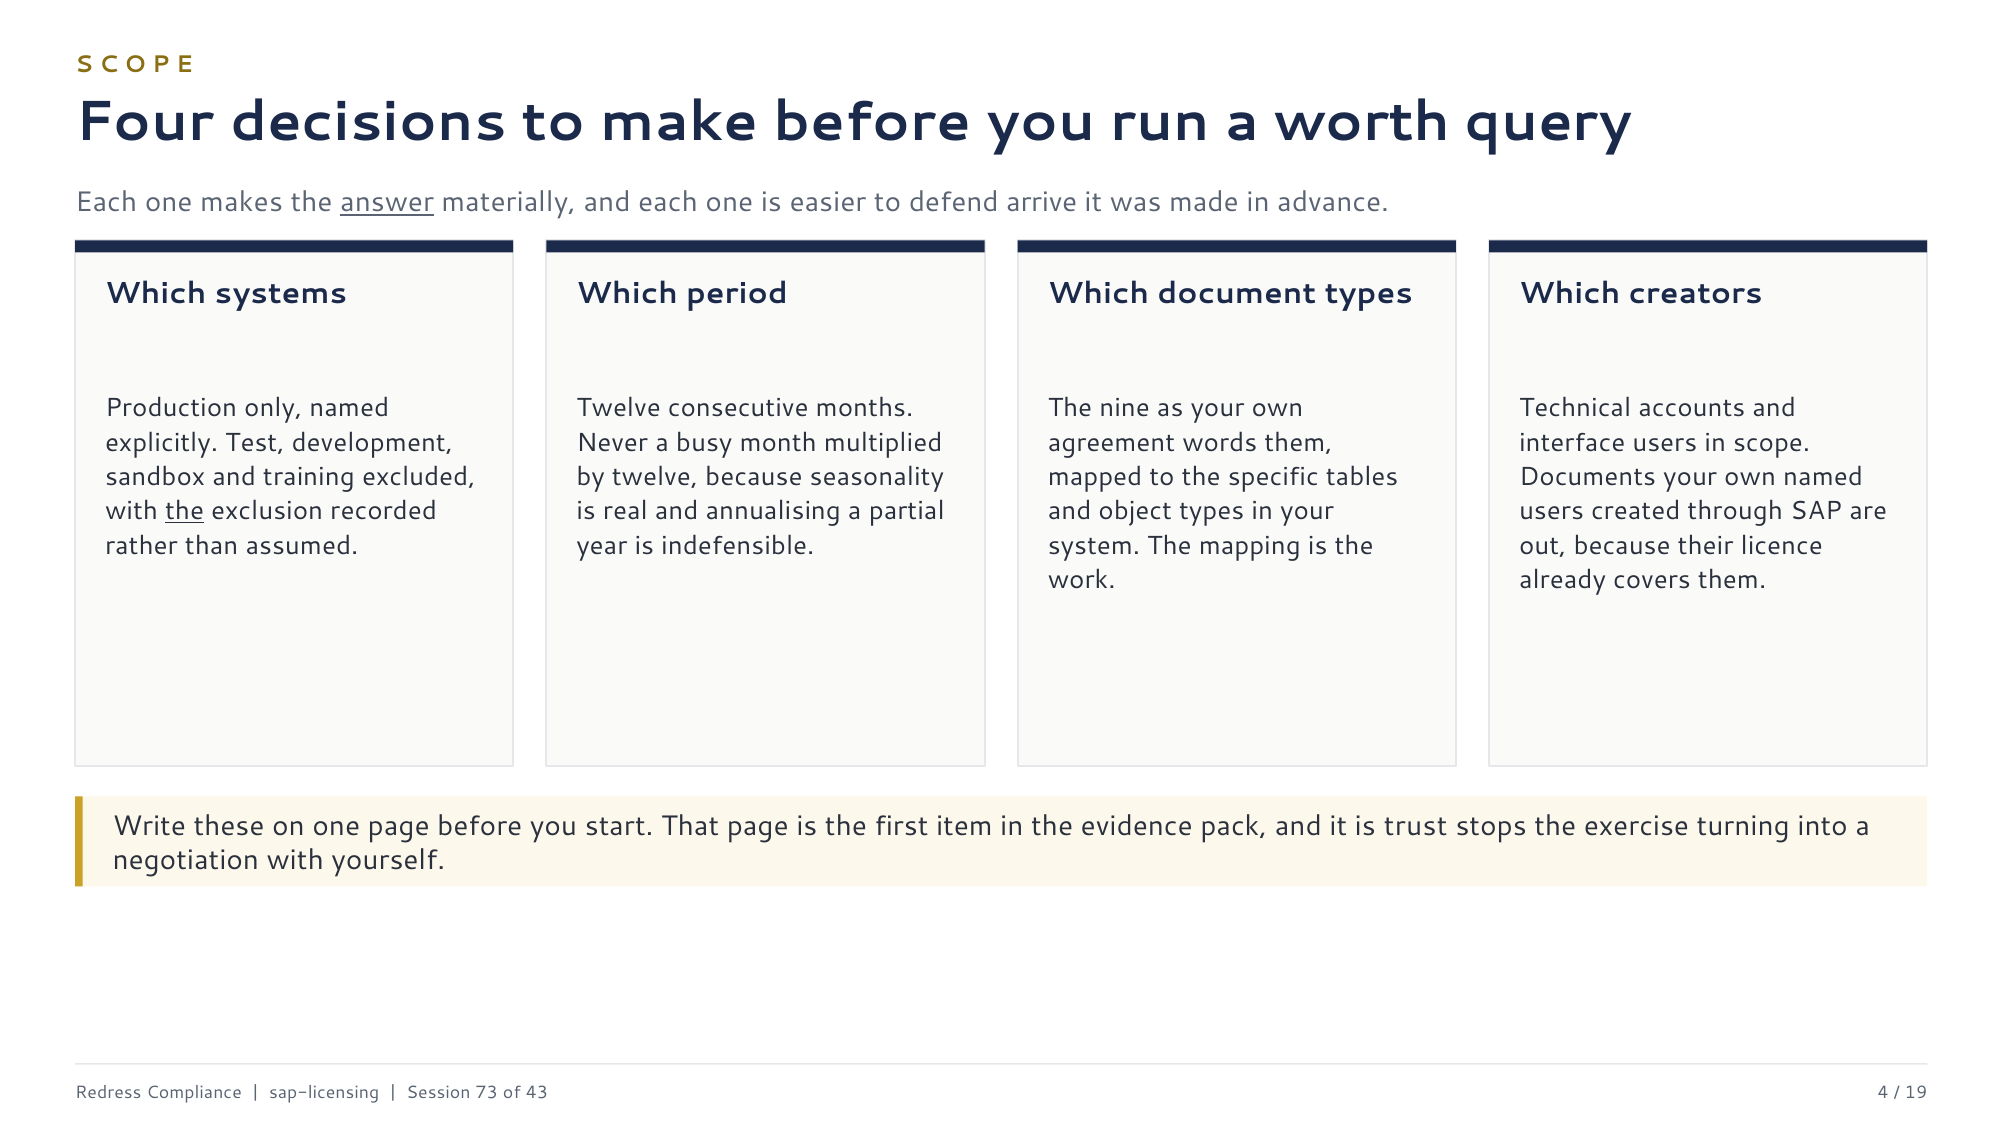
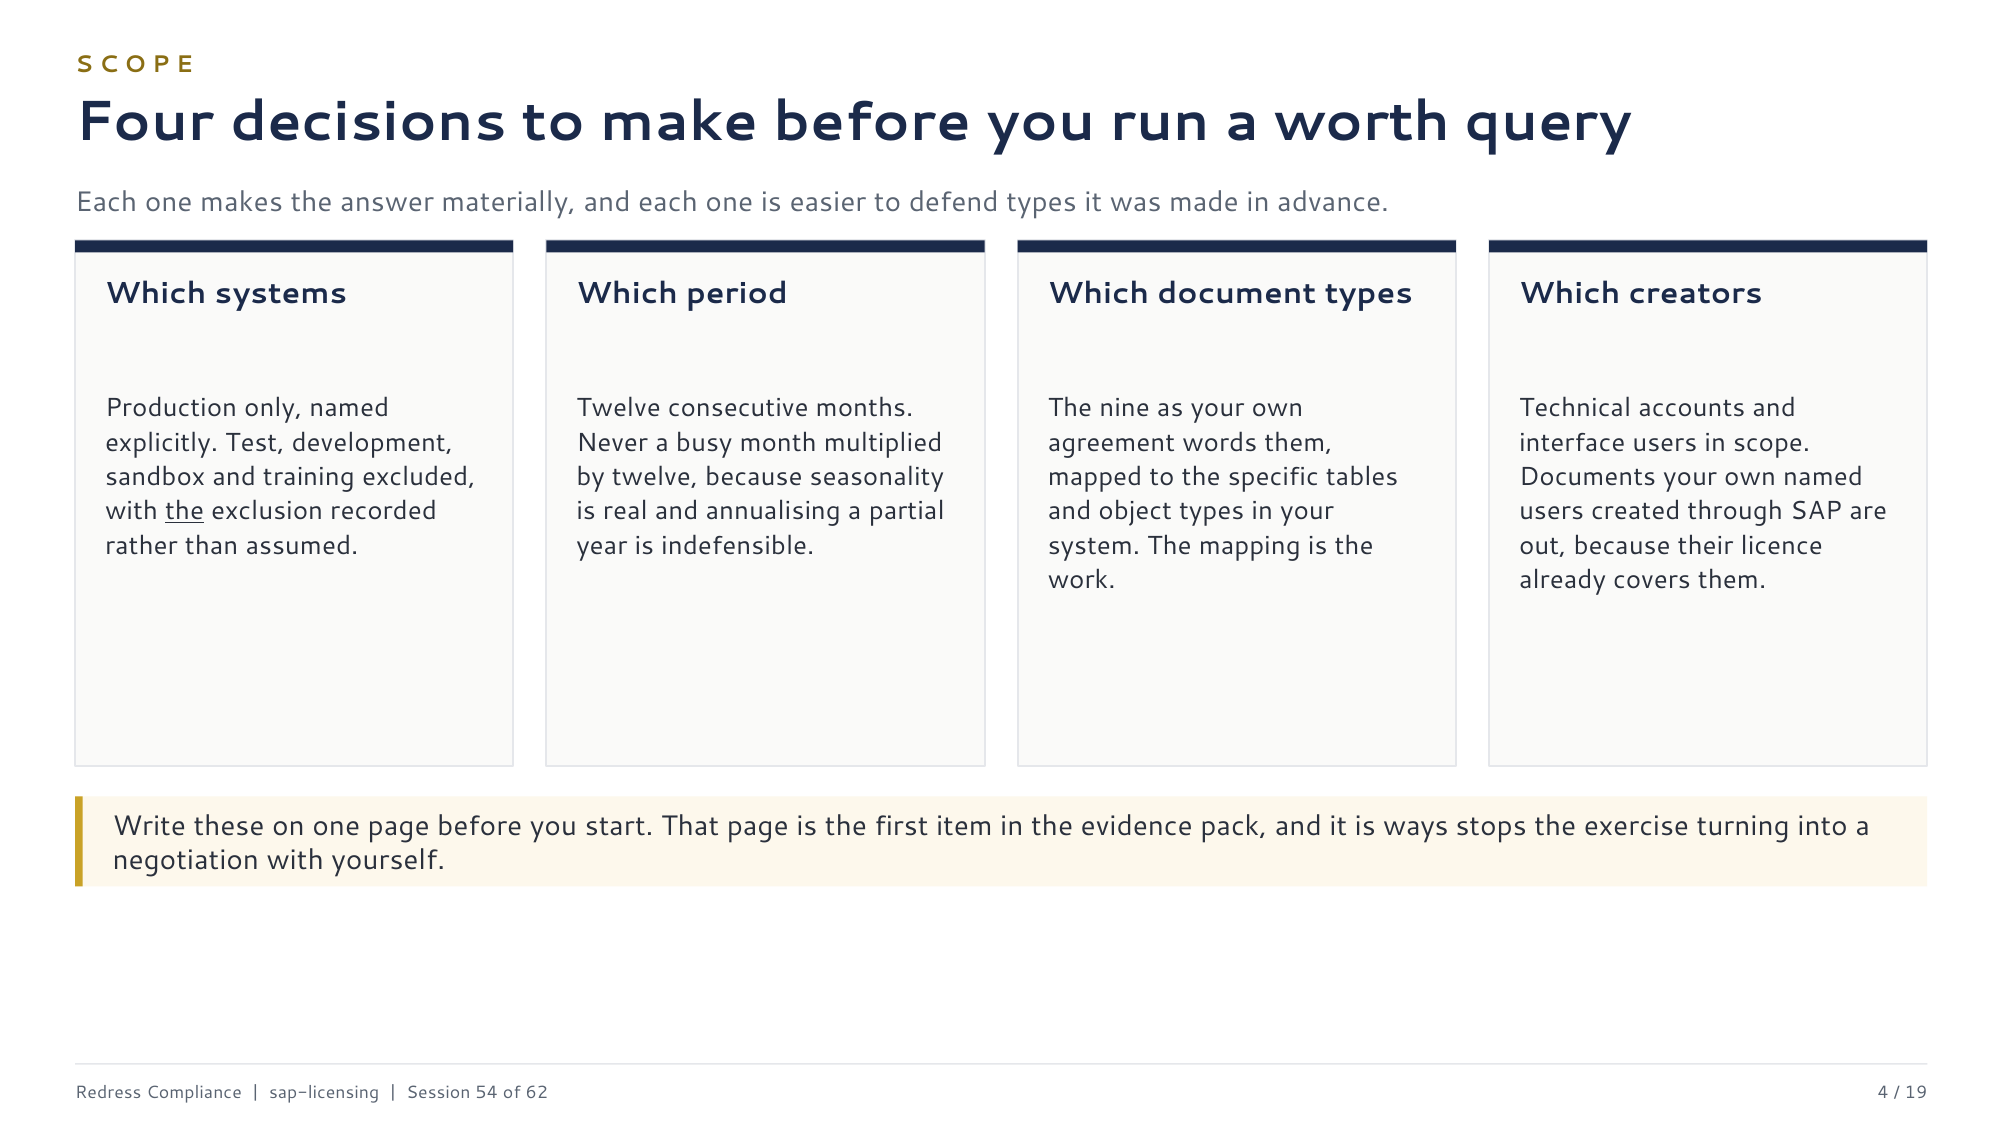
answer underline: present -> none (387, 203)
defend arrive: arrive -> types (1042, 203)
trust: trust -> ways (1416, 826)
73: 73 -> 54 (487, 1092)
43: 43 -> 62 (537, 1092)
